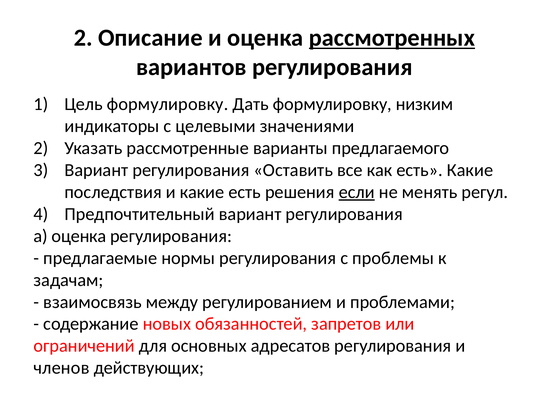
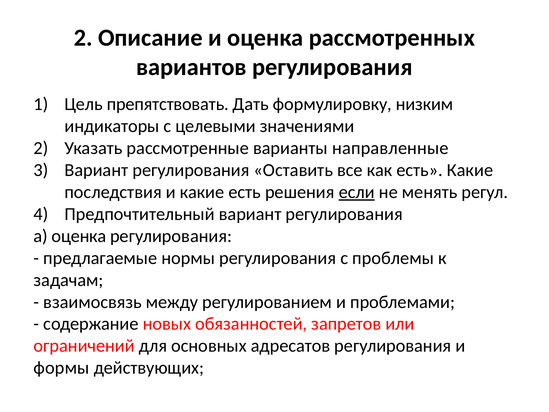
рассмотренных underline: present -> none (392, 38)
Цель формулировку: формулировку -> препятствовать (168, 104)
предлагаемого: предлагаемого -> направленные (390, 148)
членов: членов -> формы (62, 368)
